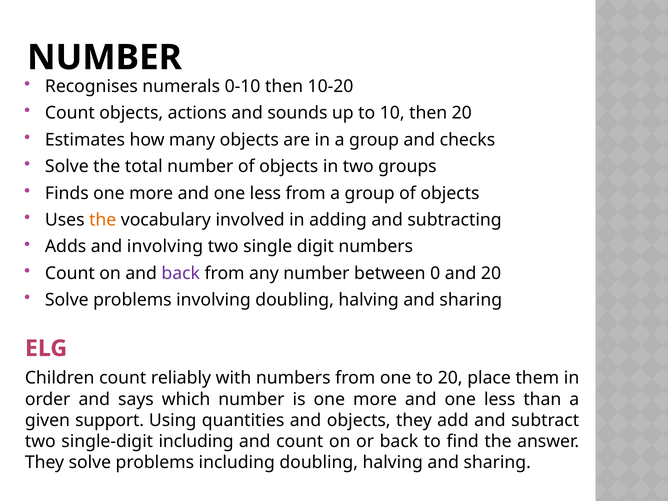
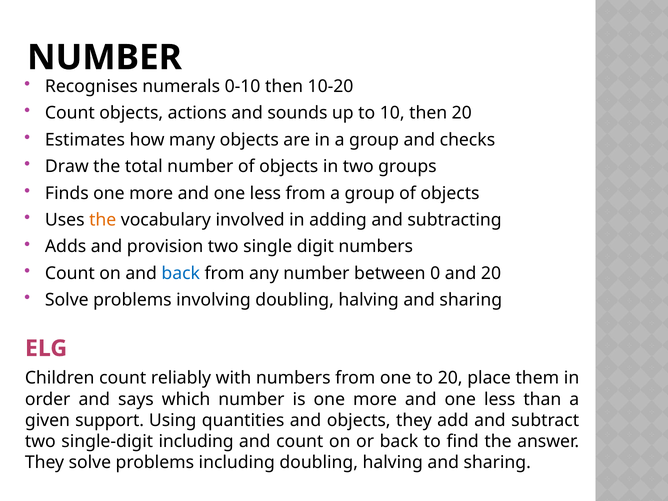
Solve: Solve -> Draw (67, 166)
and involving: involving -> provision (165, 247)
back colour: purple -> blue (181, 273)
